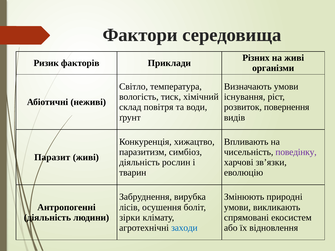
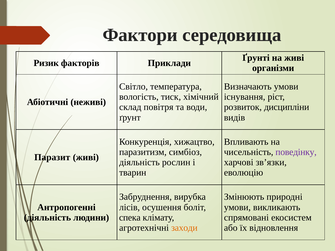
Різних: Різних -> Ґрунті (256, 58)
повернення: повернення -> дисципліни (287, 107)
зірки: зірки -> спека (130, 218)
заходи colour: blue -> orange (184, 228)
